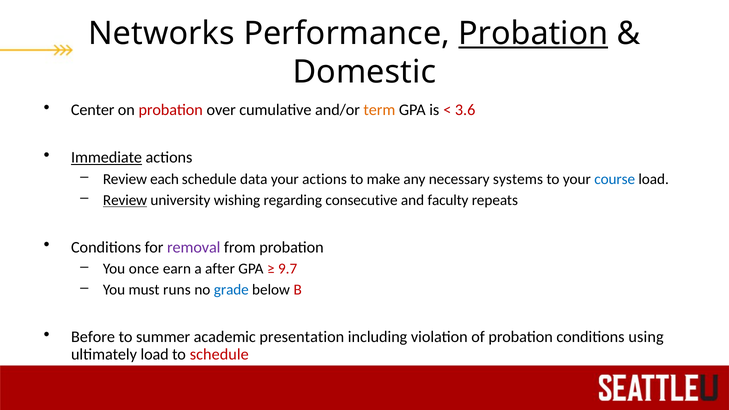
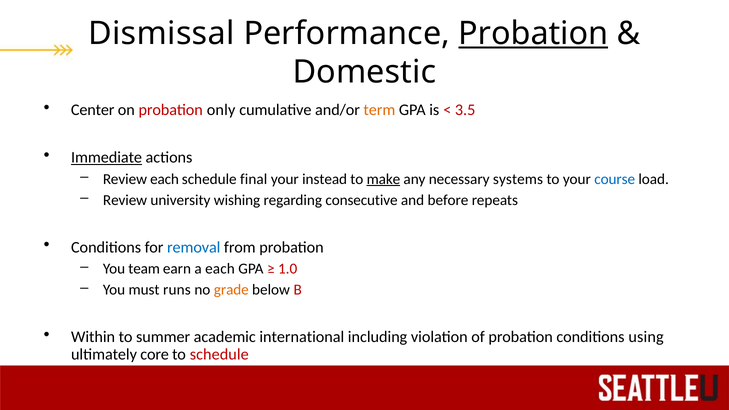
Networks: Networks -> Dismissal (161, 33)
over: over -> only (221, 110)
3.6: 3.6 -> 3.5 (465, 110)
data: data -> final (254, 179)
your actions: actions -> instead (325, 179)
make underline: none -> present (383, 179)
Review underline: present -> none (125, 200)
faculty: faculty -> before (448, 200)
removal colour: purple -> blue (194, 247)
once: once -> team (144, 269)
a after: after -> each (220, 269)
9.7: 9.7 -> 1.0 (288, 269)
grade colour: blue -> orange (231, 290)
Before: Before -> Within (93, 337)
presentation: presentation -> international (302, 337)
ultimately load: load -> core (155, 355)
